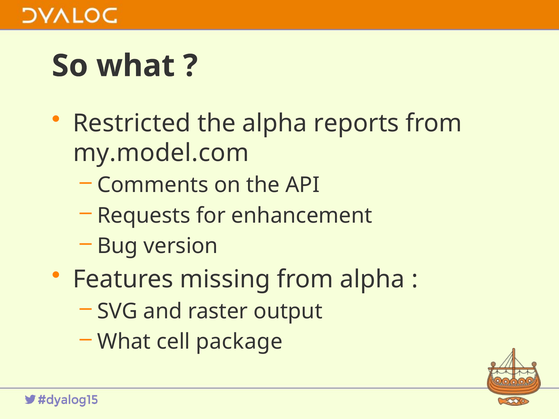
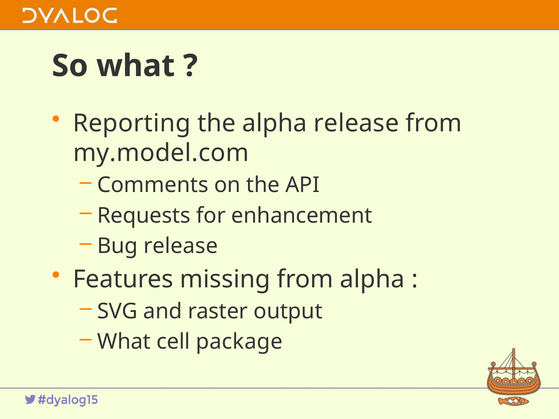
Restricted: Restricted -> Reporting (132, 123)
alpha reports: reports -> release (356, 123)
Bug version: version -> release (181, 246)
